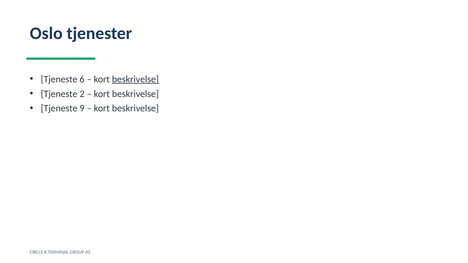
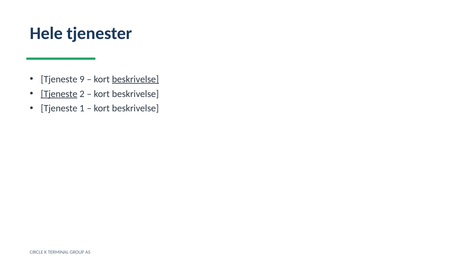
Oslo: Oslo -> Hele (46, 33)
6: 6 -> 9 (82, 79)
Tjeneste underline: none -> present (59, 94)
9: 9 -> 1 (82, 109)
